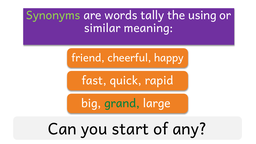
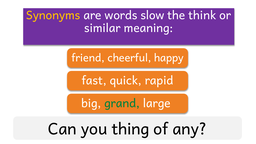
Synonyms colour: light green -> yellow (53, 15)
tally: tally -> slow (152, 15)
using: using -> think (202, 15)
start: start -> thing (130, 129)
